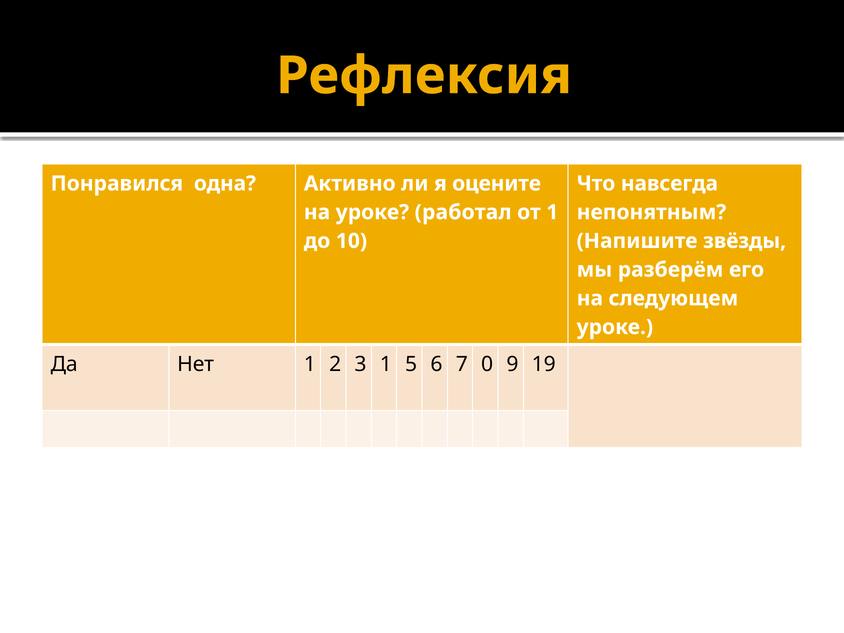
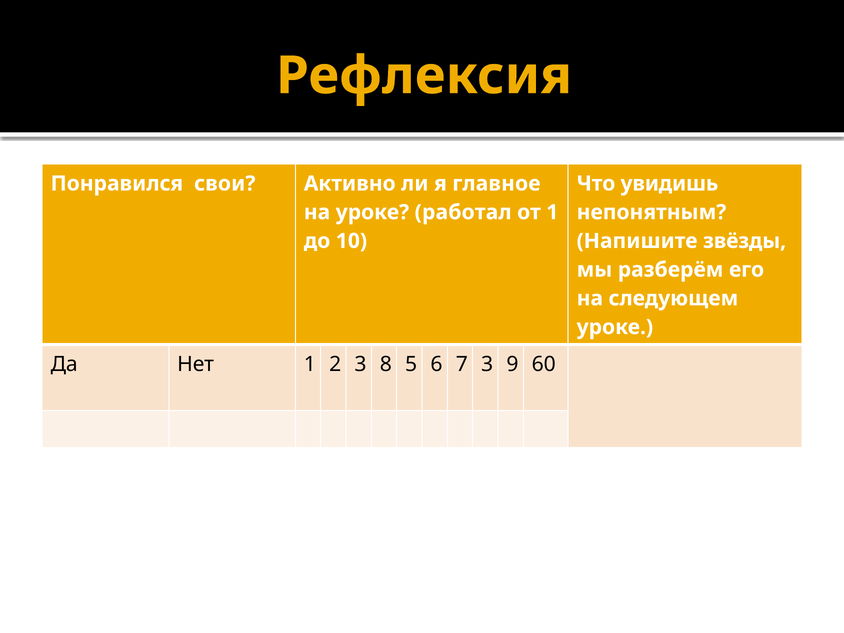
одна: одна -> свои (225, 184)
оцените: оцените -> главное (496, 184)
навсегда: навсегда -> увидишь (669, 184)
3 1: 1 -> 8 (386, 364)
7 0: 0 -> 3 (487, 364)
19: 19 -> 60 (544, 364)
